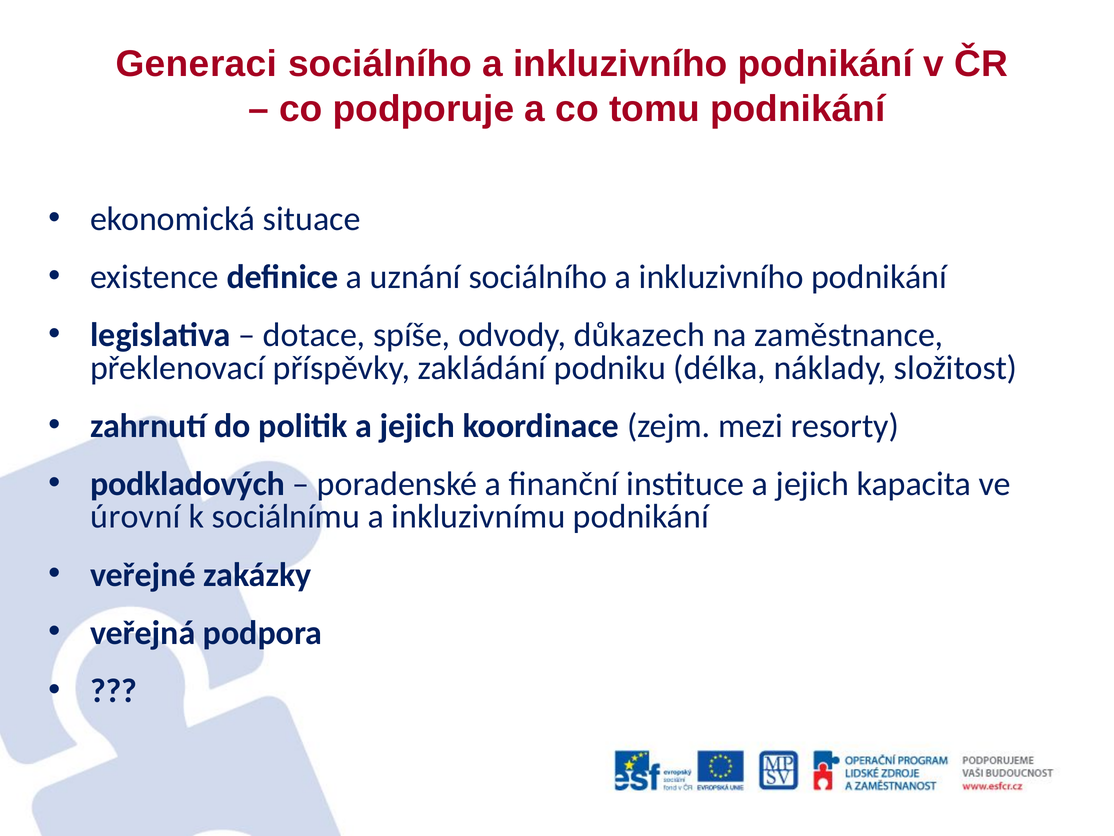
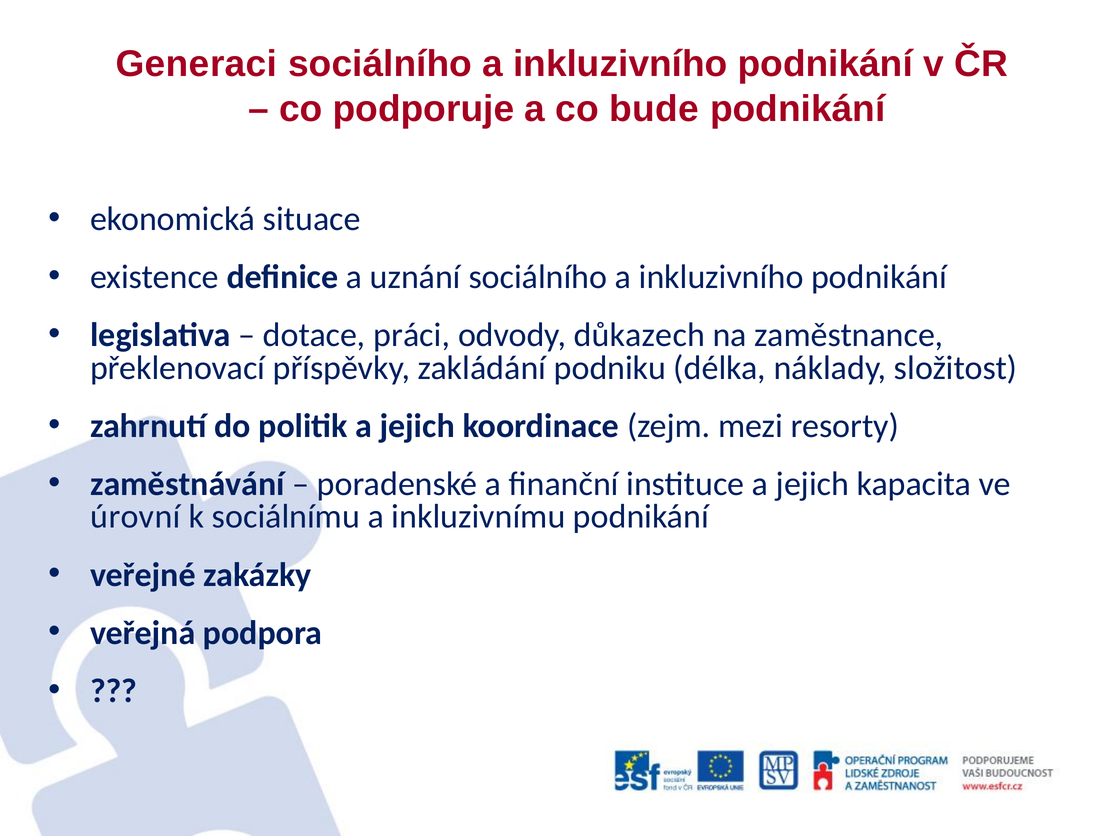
tomu: tomu -> bude (654, 109)
spíše: spíše -> práci (412, 335)
podkladových: podkladových -> zaměstnávání (187, 484)
